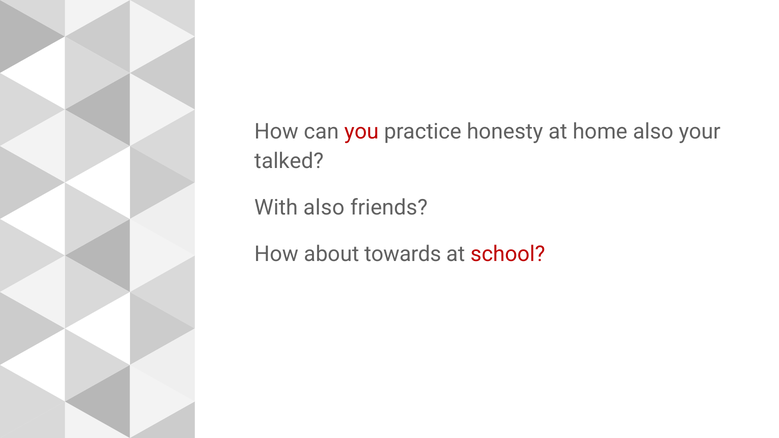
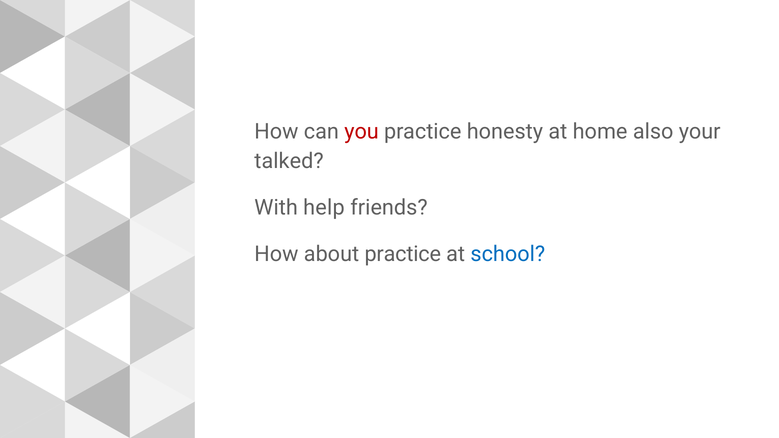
With also: also -> help (324, 208)
about towards: towards -> practice (403, 254)
school colour: red -> blue (508, 254)
